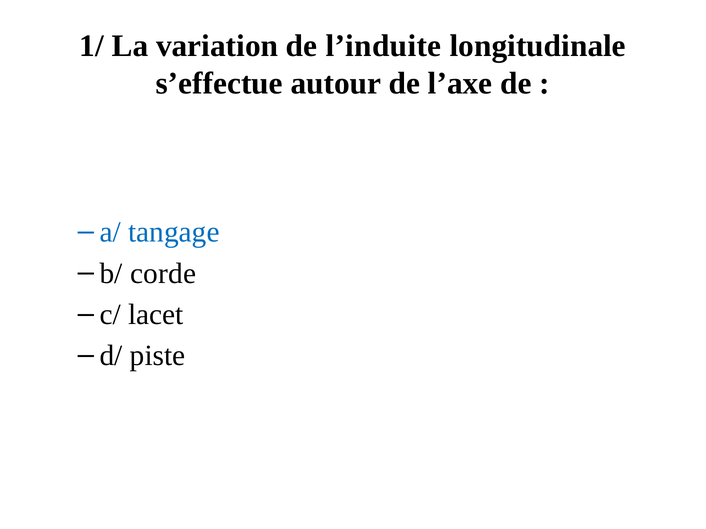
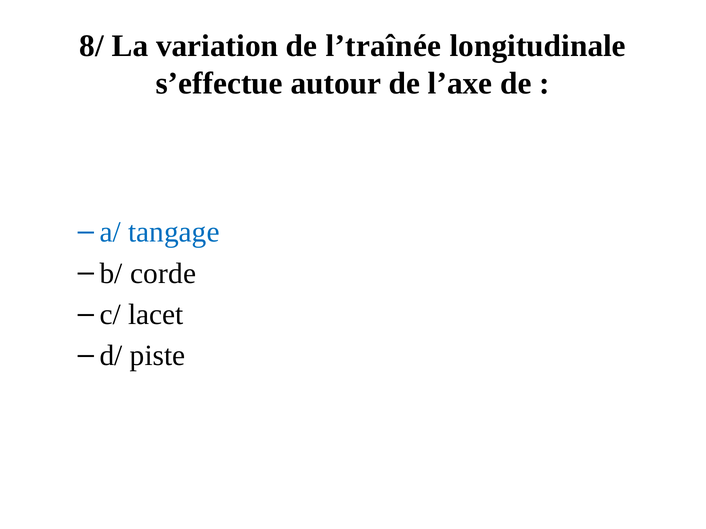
1/: 1/ -> 8/ (92, 46)
l’induite: l’induite -> l’traînée (383, 46)
